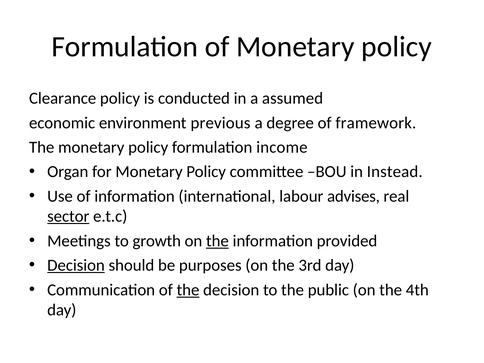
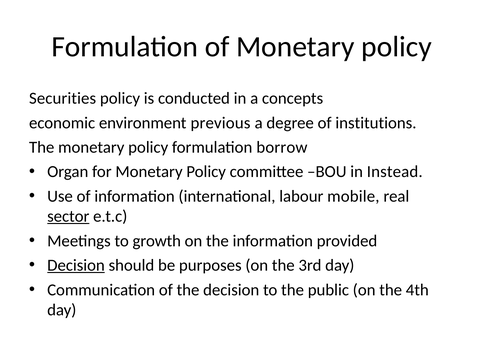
Clearance: Clearance -> Securities (63, 98)
assumed: assumed -> concepts (293, 98)
framework: framework -> institutions (376, 123)
income: income -> borrow (282, 147)
advises: advises -> mobile (353, 196)
the underline: present -> none (217, 241)
the underline: present -> none (188, 290)
